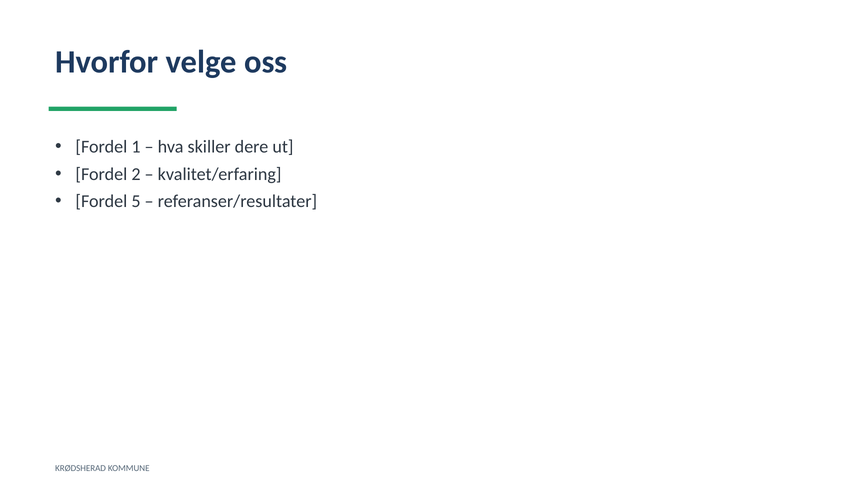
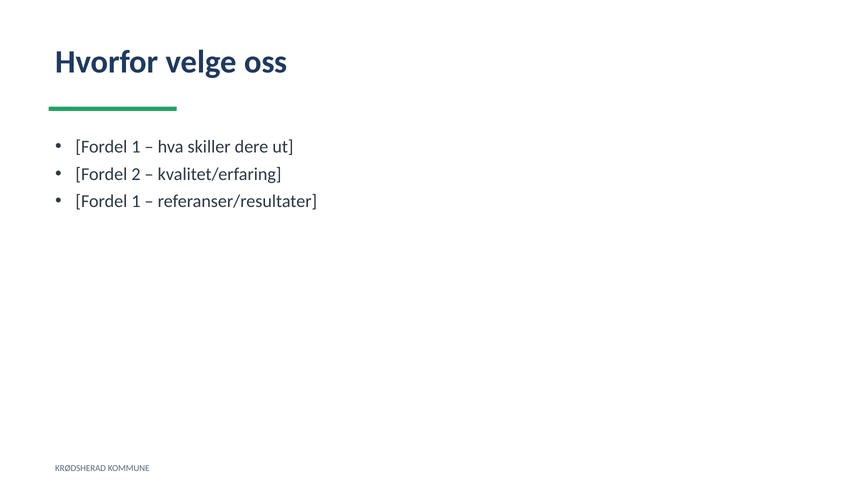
5: 5 -> 1 (136, 201)
